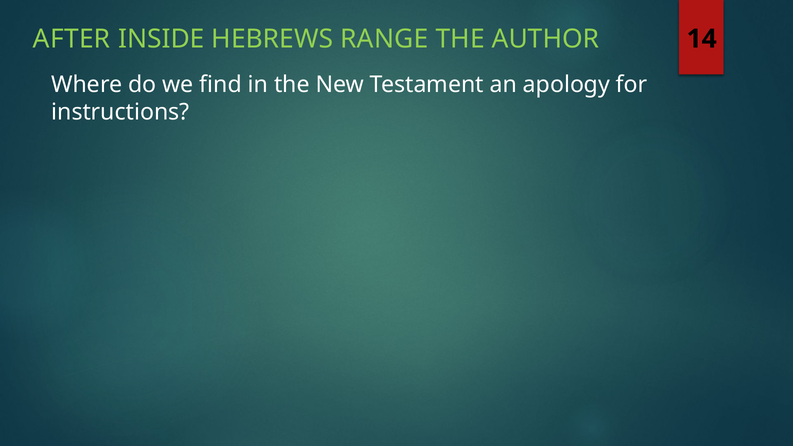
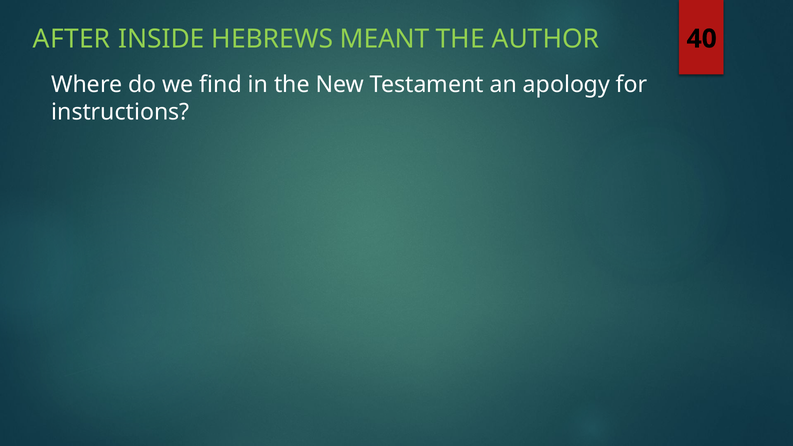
RANGE: RANGE -> MEANT (385, 39)
14: 14 -> 40 (702, 39)
